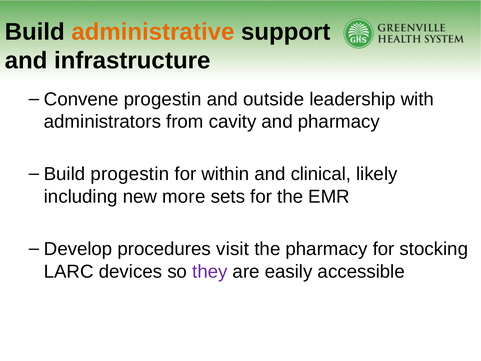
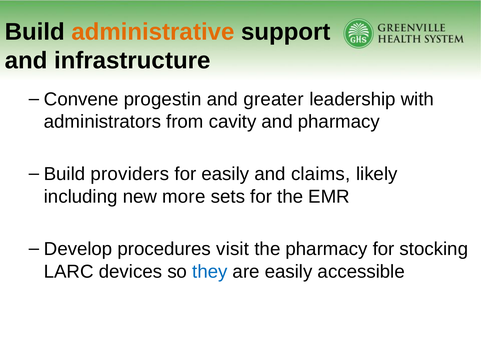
outside: outside -> greater (274, 99)
Build progestin: progestin -> providers (130, 174)
for within: within -> easily (225, 174)
clinical: clinical -> claims (321, 174)
they colour: purple -> blue (210, 271)
